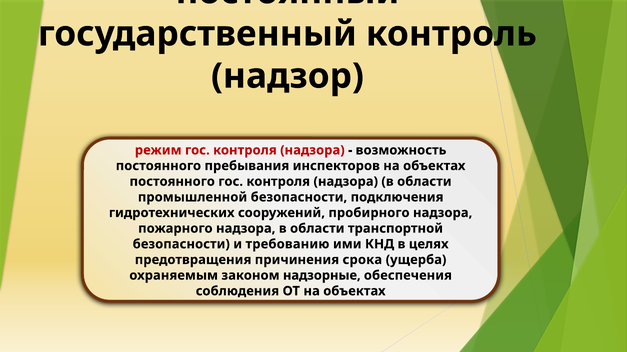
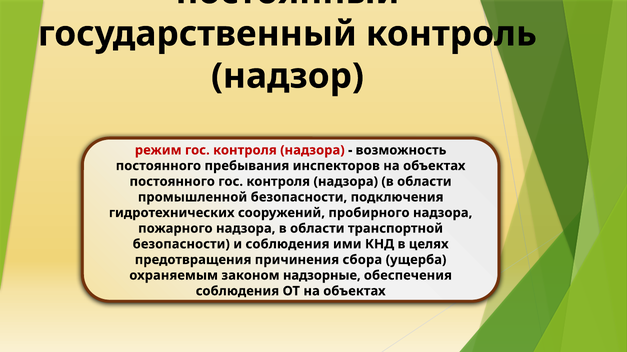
и требованию: требованию -> соблюдения (287, 245)
срока: срока -> сбора (362, 260)
